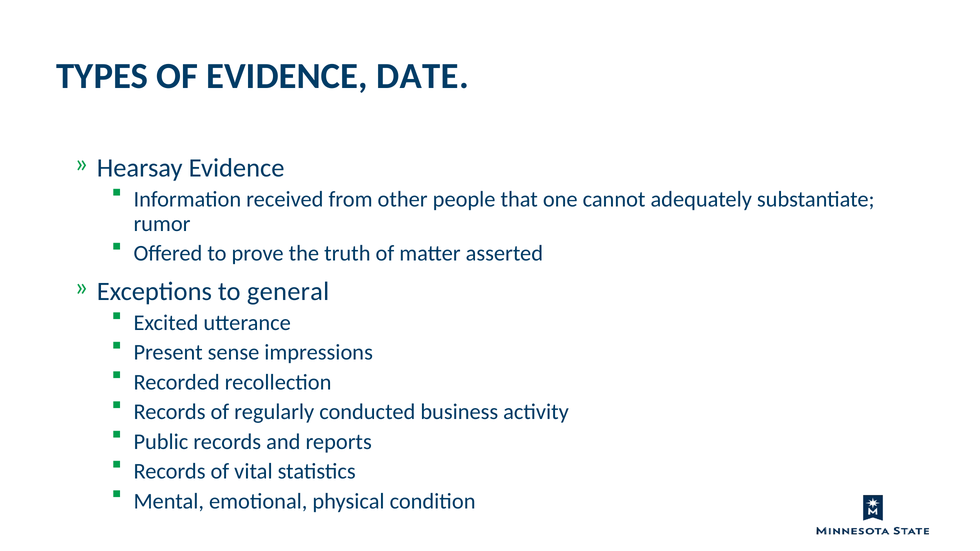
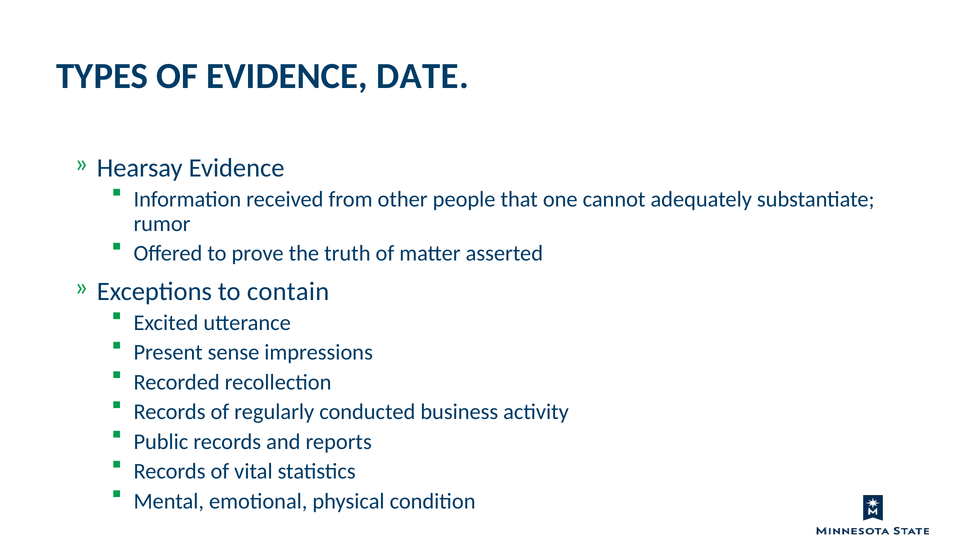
general: general -> contain (288, 292)
